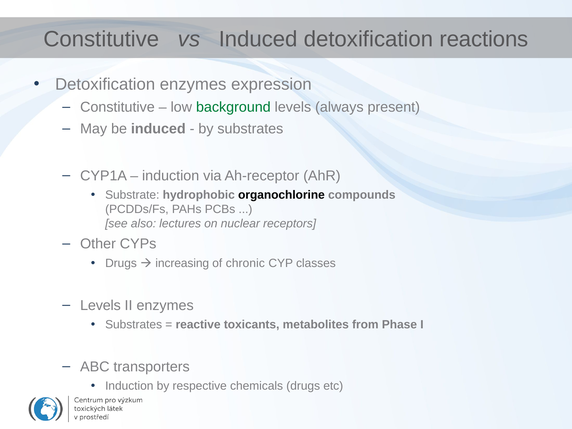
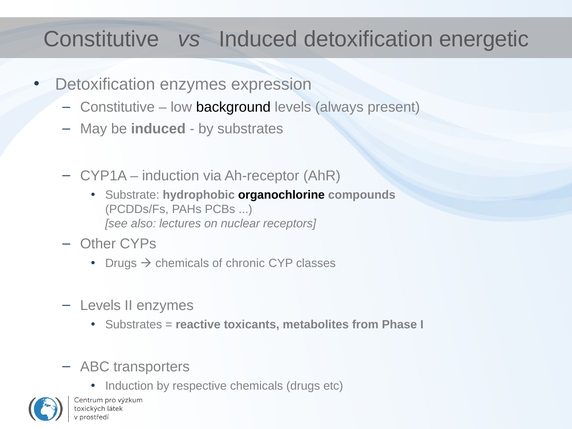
reactions: reactions -> energetic (484, 39)
background colour: green -> black (233, 107)
increasing: increasing -> chemicals (182, 263)
